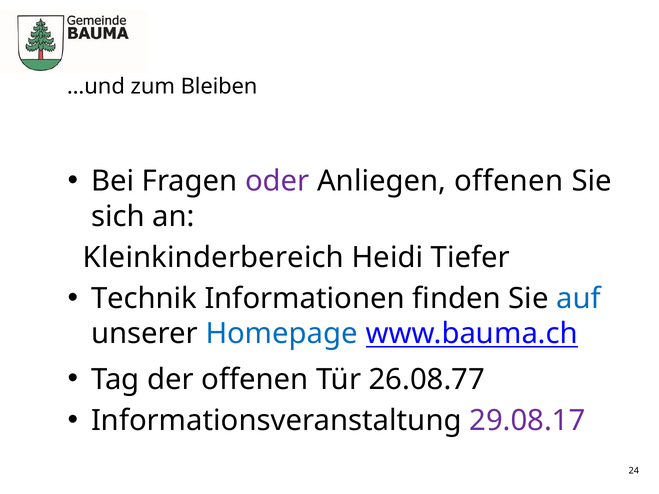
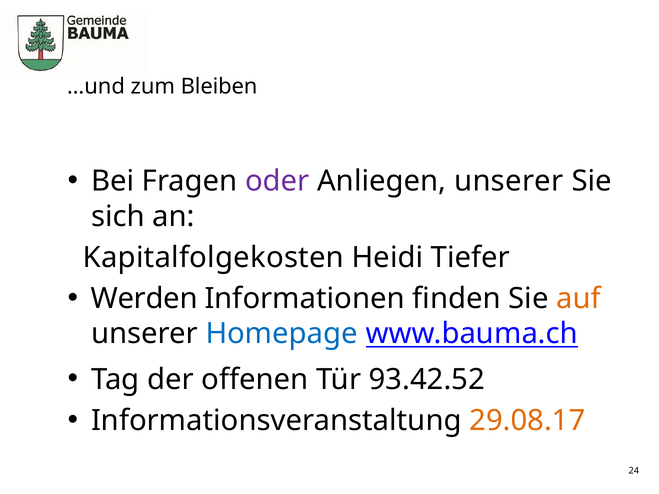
Anliegen offenen: offenen -> unserer (509, 181)
Kleinkinderbereich: Kleinkinderbereich -> Kapitalfolgekosten (213, 258)
Technik: Technik -> Werden (144, 299)
auf colour: blue -> orange (579, 299)
26.08.77: 26.08.77 -> 93.42.52 (427, 380)
29.08.17 colour: purple -> orange (527, 421)
